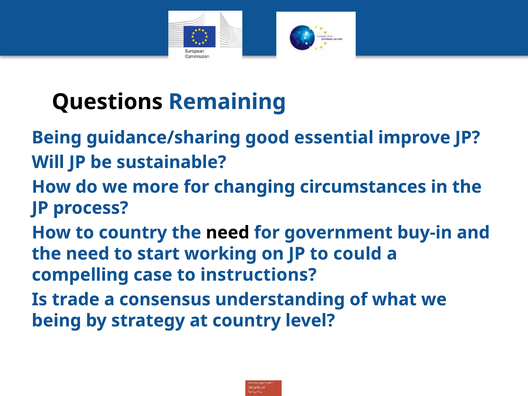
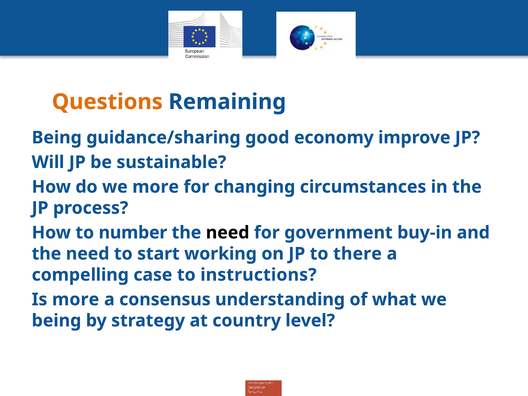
Questions colour: black -> orange (107, 102)
essential: essential -> economy (334, 138)
to country: country -> number (133, 233)
could: could -> there (357, 254)
Is trade: trade -> more (76, 299)
